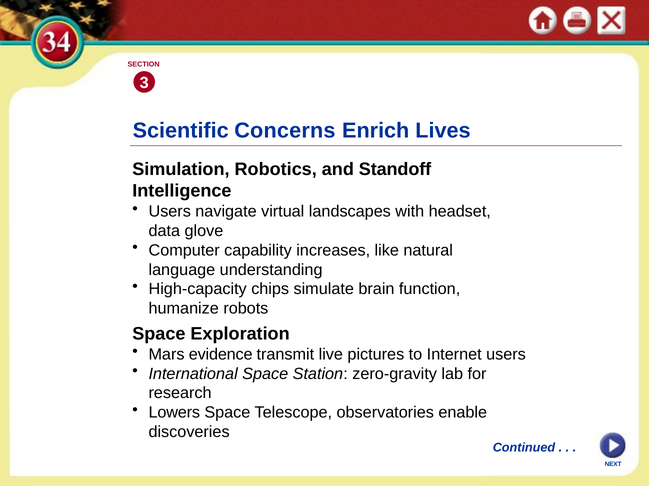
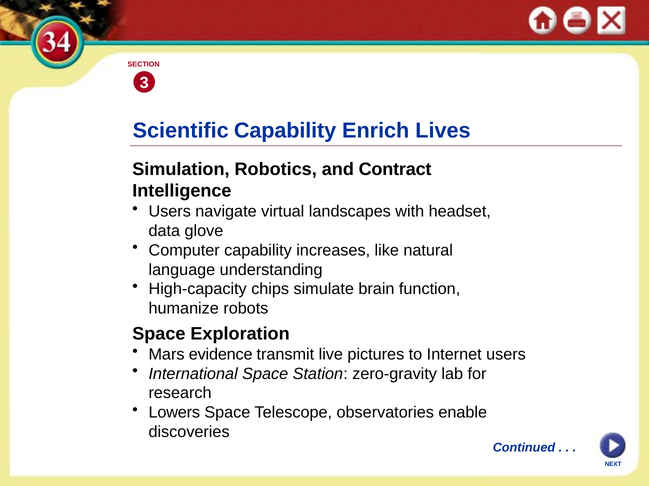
Scientific Concerns: Concerns -> Capability (285, 131)
Standoff: Standoff -> Contract (395, 170)
